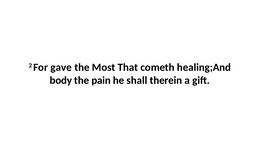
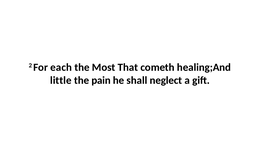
gave: gave -> each (61, 67)
body: body -> little (61, 80)
therein: therein -> neglect (166, 80)
